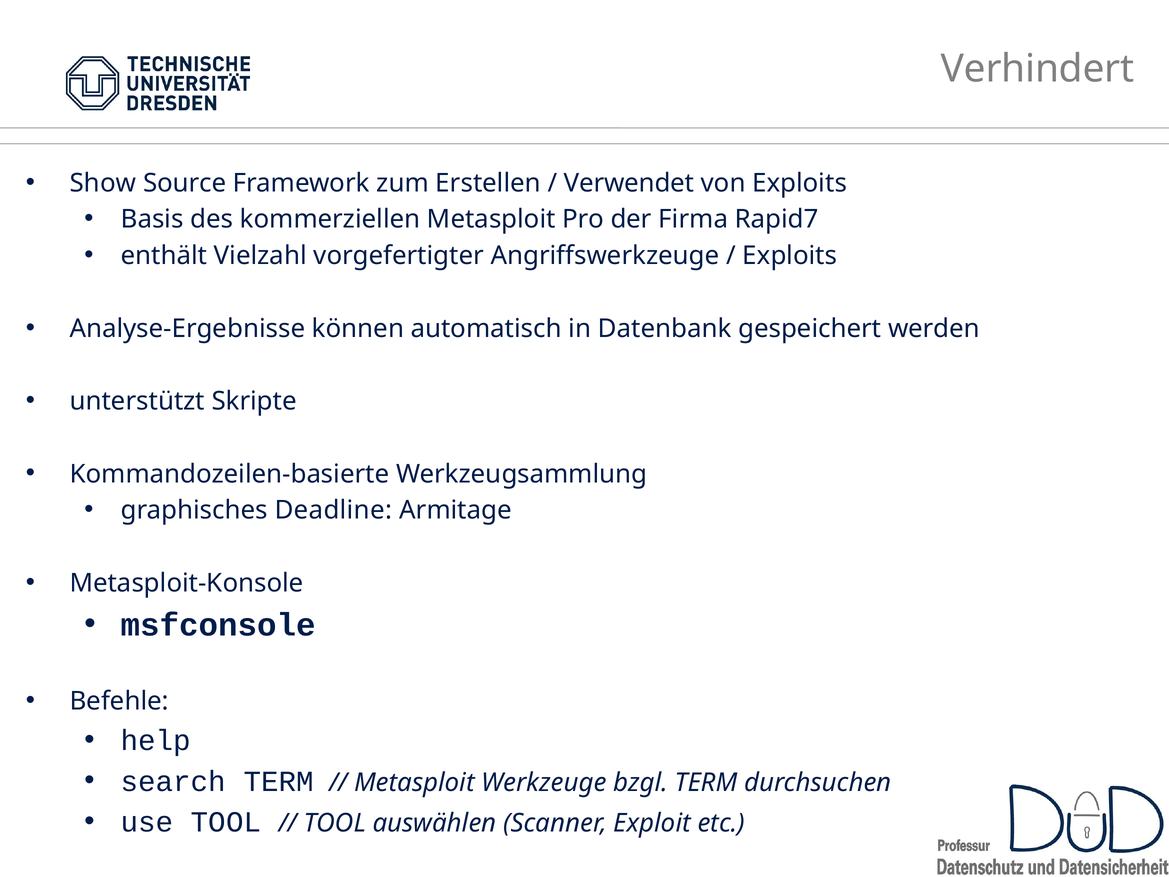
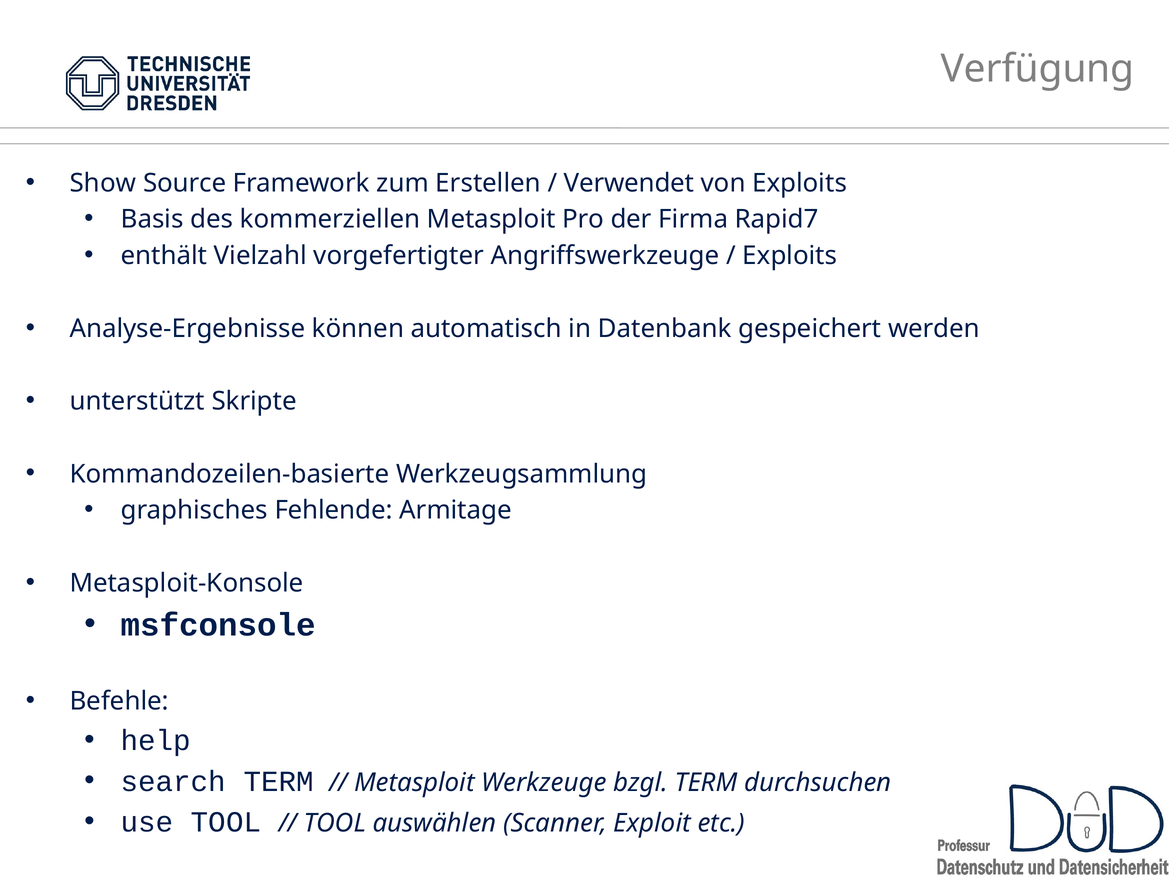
Verhindert: Verhindert -> Verfügung (1037, 69)
Deadline: Deadline -> Fehlende (334, 510)
